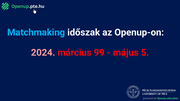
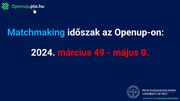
2024 colour: pink -> white (43, 53)
99: 99 -> 49 (99, 53)
5: 5 -> 0 (145, 53)
